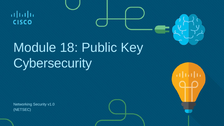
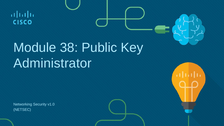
18: 18 -> 38 (69, 48)
Cybersecurity: Cybersecurity -> Administrator (53, 63)
